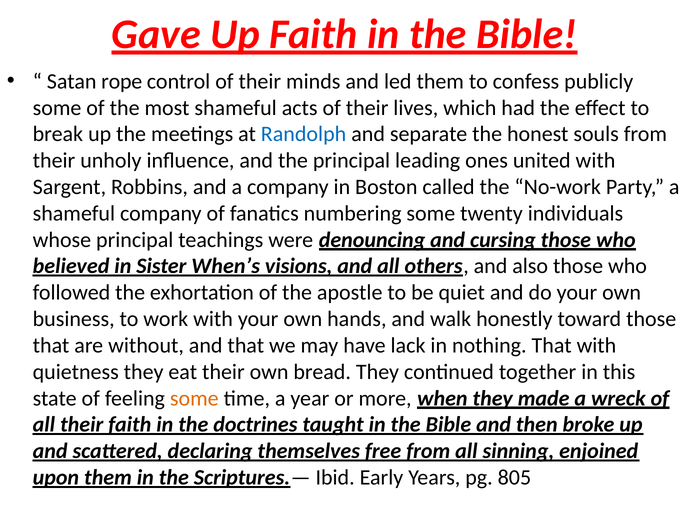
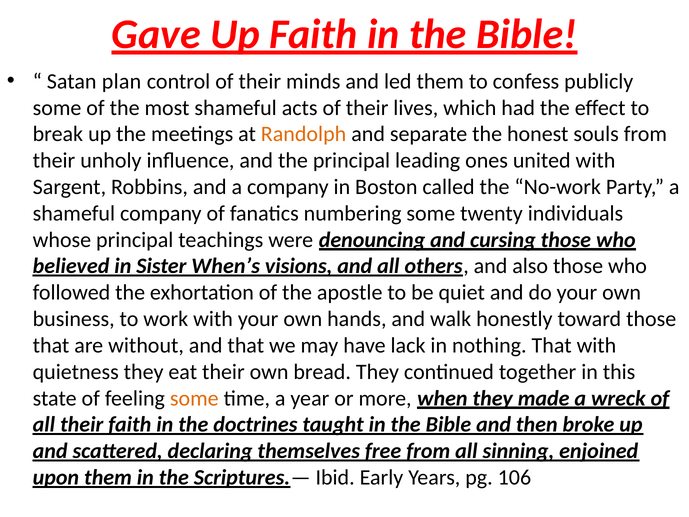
rope: rope -> plan (122, 81)
Randolph colour: blue -> orange (304, 134)
805: 805 -> 106 (514, 477)
